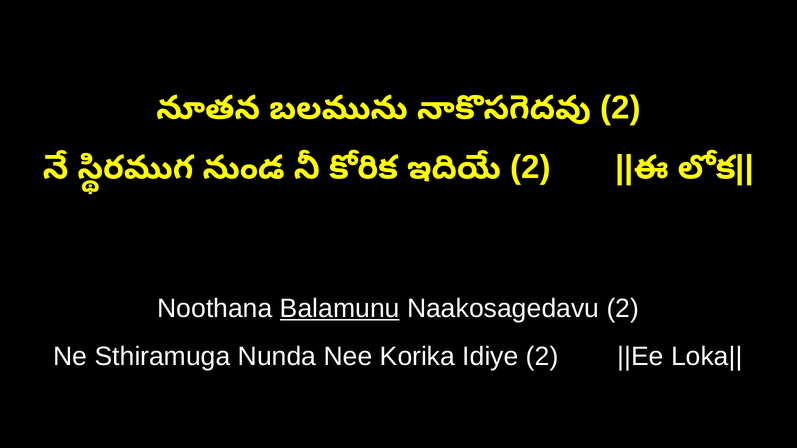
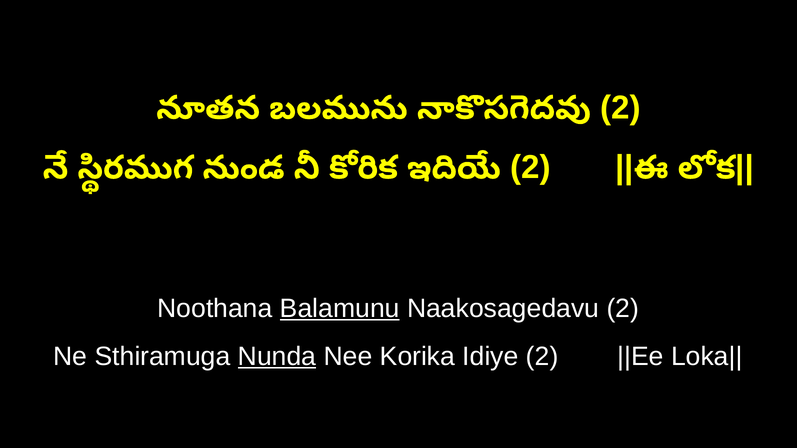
Nunda underline: none -> present (277, 356)
